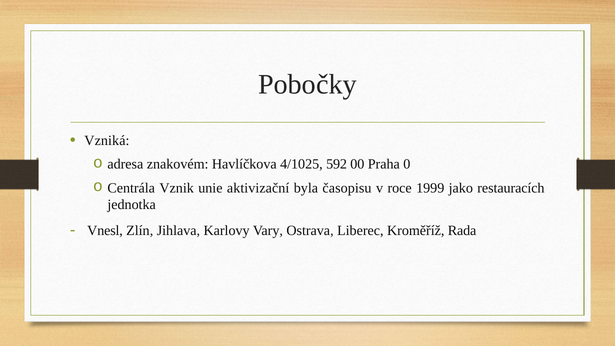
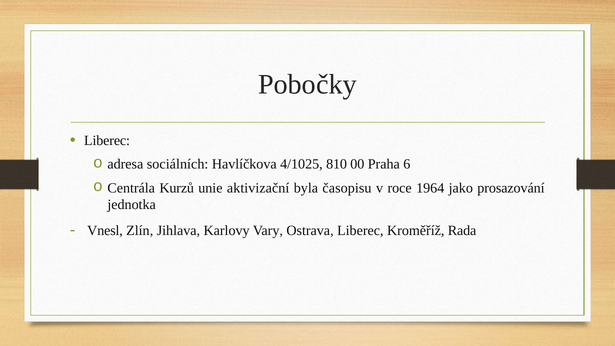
Vzniká: Vzniká -> Liberec (107, 141)
znakovém: znakovém -> sociálních (178, 164)
592: 592 -> 810 (337, 164)
0: 0 -> 6 (407, 164)
Vznik: Vznik -> Kurzů (177, 188)
1999: 1999 -> 1964 (430, 188)
restauracích: restauracích -> prosazování (511, 188)
